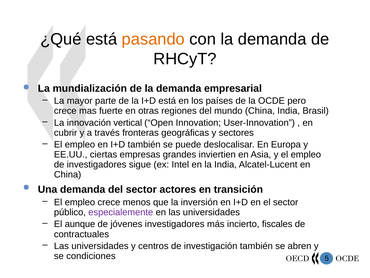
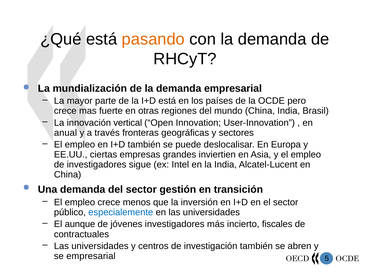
cubrir: cubrir -> anual (66, 133)
actores: actores -> gestión (178, 189)
especialemente colour: purple -> blue (121, 212)
se condiciones: condiciones -> empresarial (91, 256)
